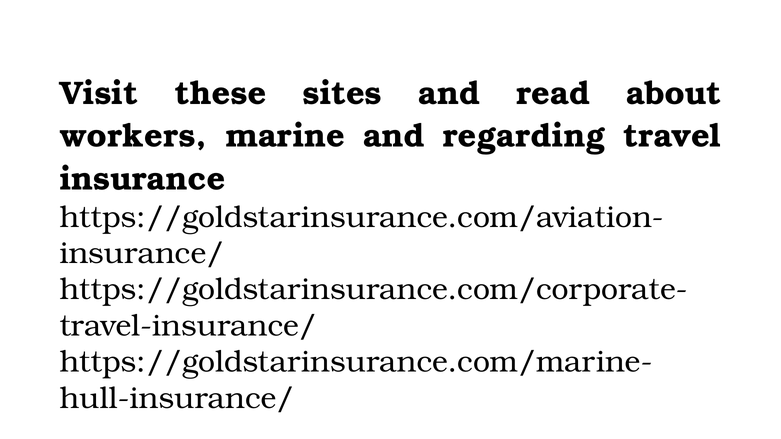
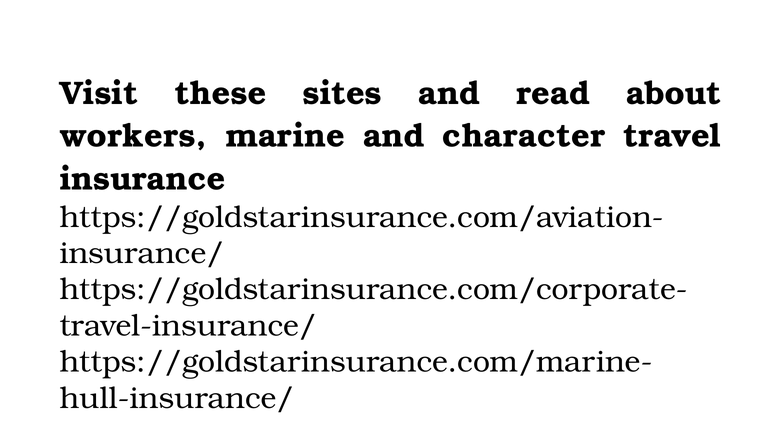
regarding: regarding -> character (524, 136)
